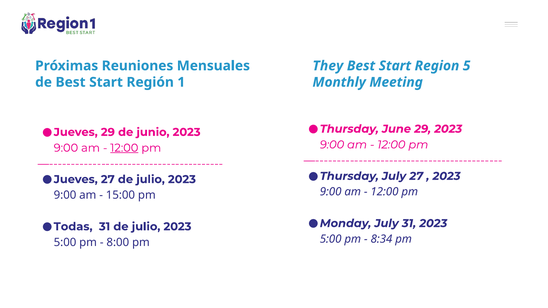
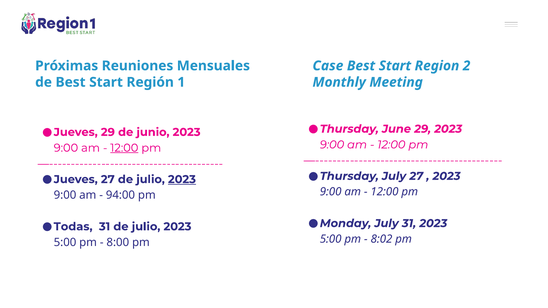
They: They -> Case (328, 66)
5: 5 -> 2 (467, 66)
2023 underline: none -> present (182, 180)
15:00: 15:00 -> 94:00 (120, 195)
8:34: 8:34 -> 8:02 (381, 239)
